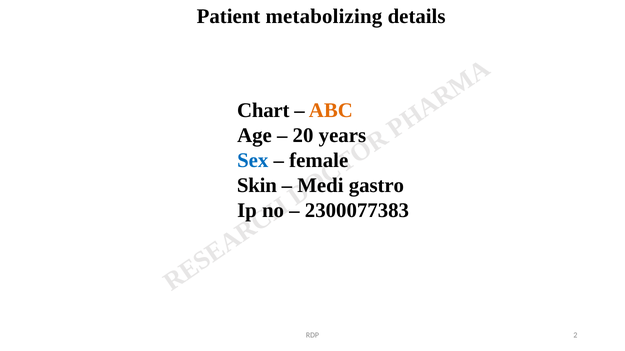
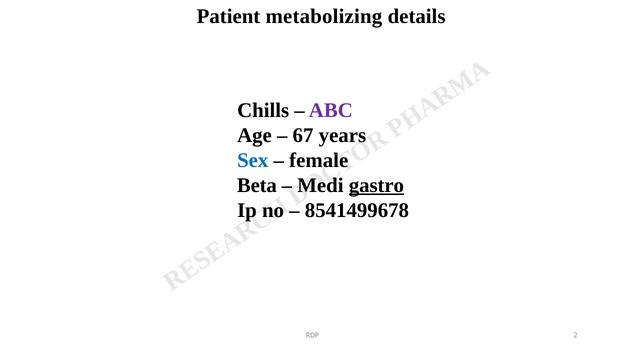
Chart: Chart -> Chills (263, 110)
ABC colour: orange -> purple (331, 110)
20: 20 -> 67 (303, 135)
Skin: Skin -> Beta (257, 185)
gastro underline: none -> present (376, 185)
2300077383: 2300077383 -> 8541499678 (357, 211)
